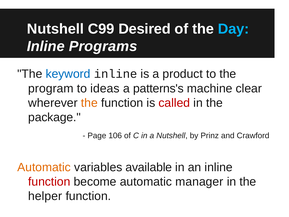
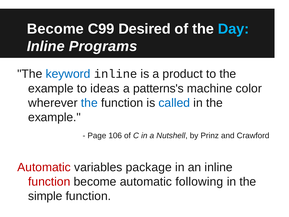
Nutshell: Nutshell -> Become (55, 29)
program: program -> example (51, 88)
clear: clear -> color (249, 88)
the colour: orange -> blue (89, 103)
called colour: red -> blue (174, 103)
package: package -> example (54, 117)
Automatic colour: orange -> red (44, 167)
available: available -> package (149, 167)
manager: manager -> following (199, 182)
helper: helper -> simple (45, 196)
